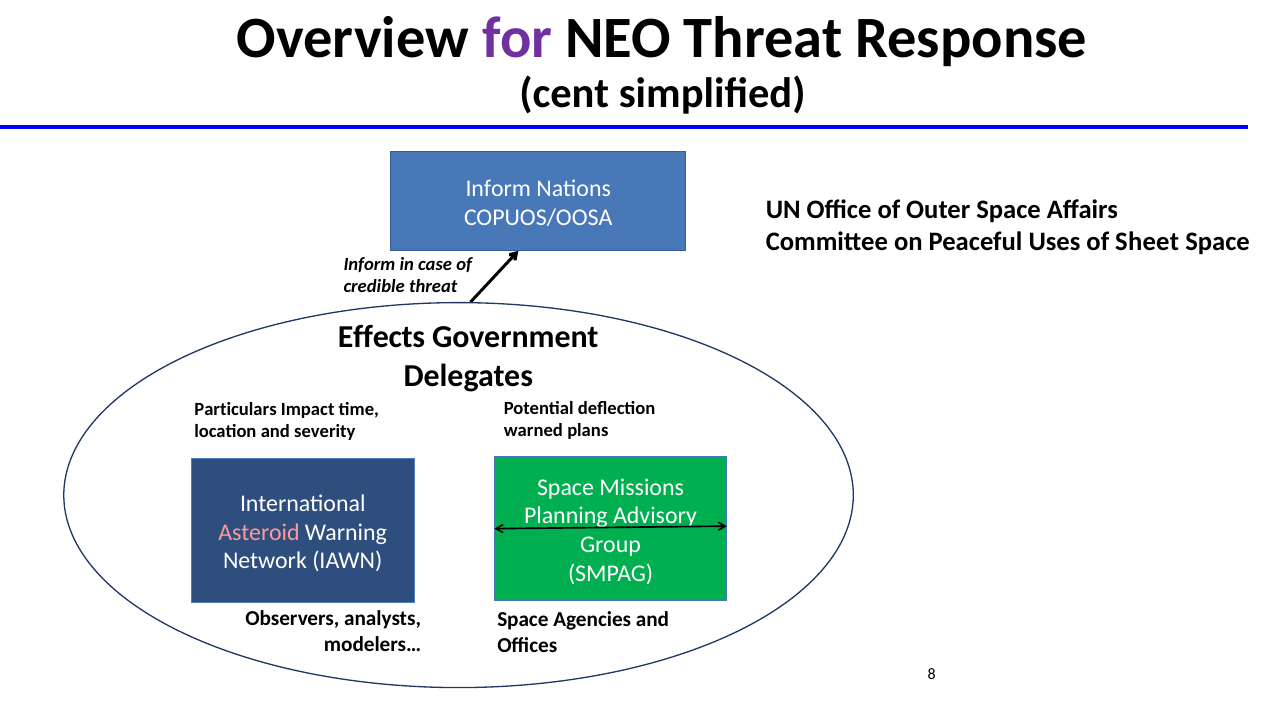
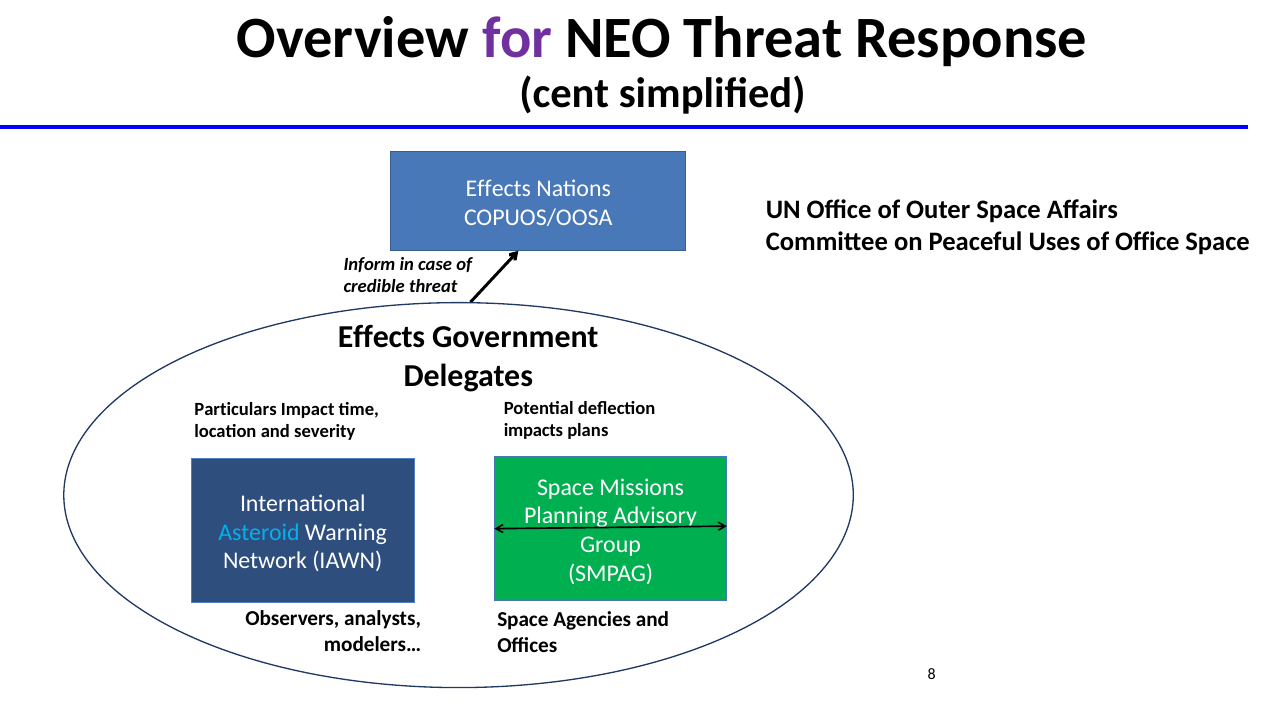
Inform: Inform -> Effects (498, 188)
of Sheet: Sheet -> Office (1147, 242)
warned: warned -> impacts (533, 430)
Asteroid colour: pink -> light blue (259, 532)
